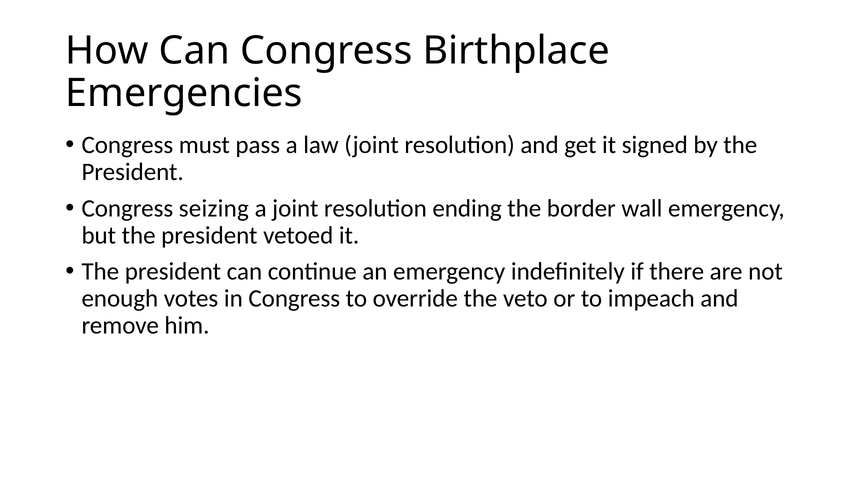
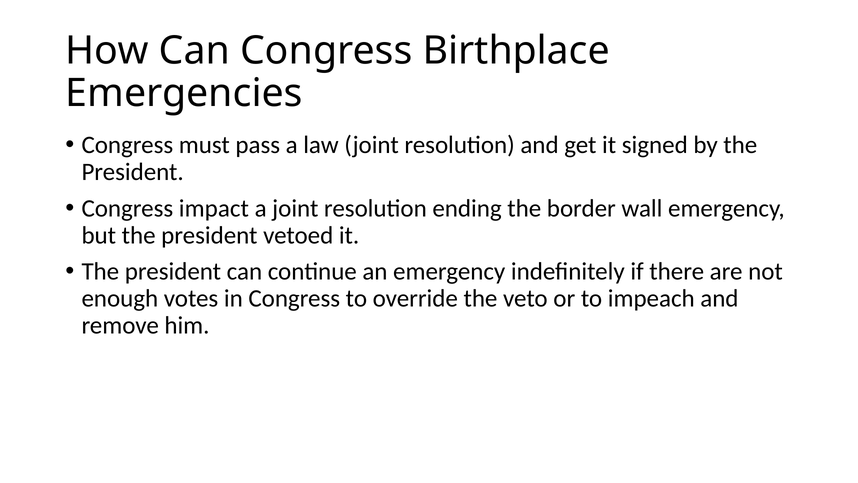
seizing: seizing -> impact (214, 208)
